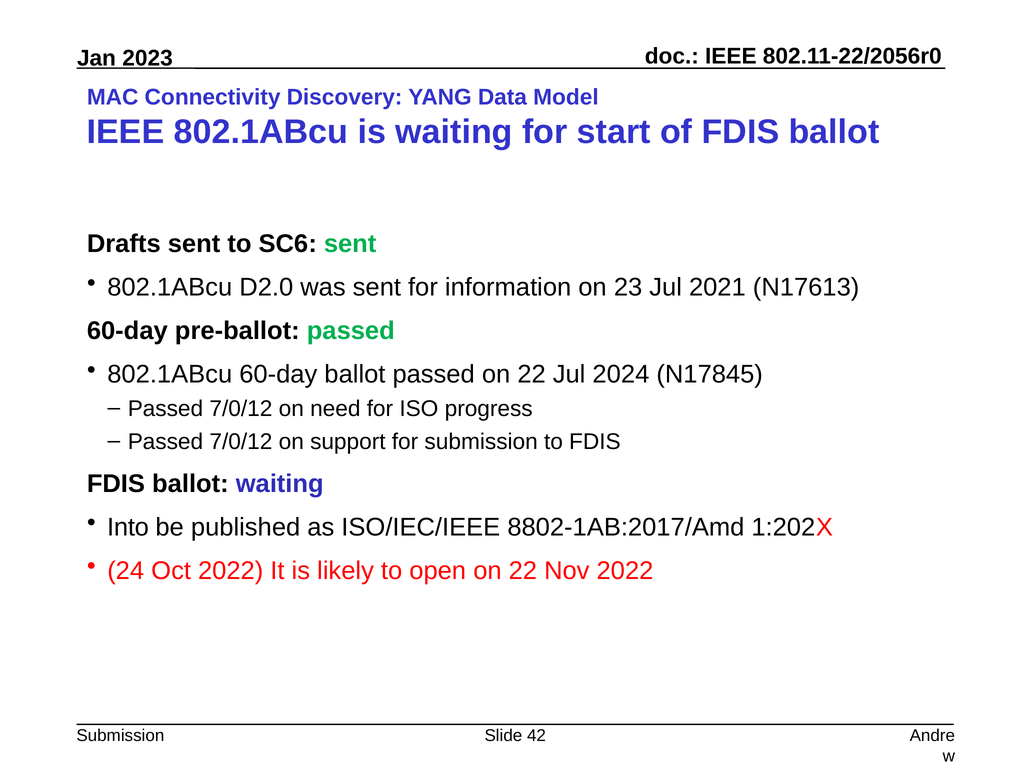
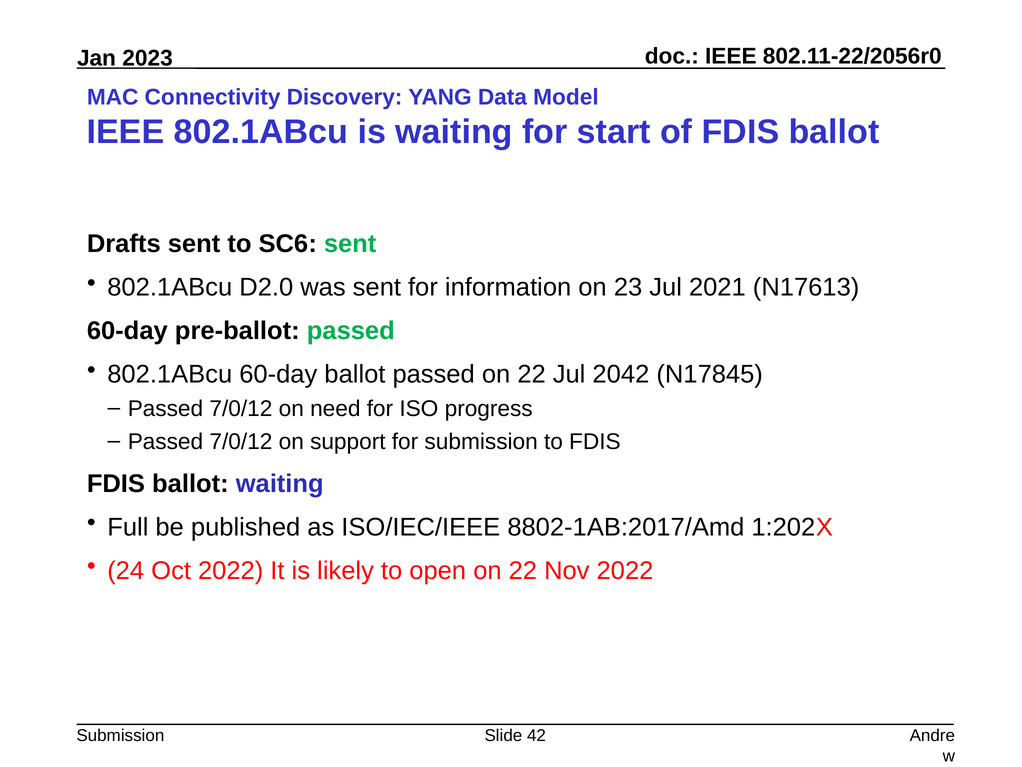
2024: 2024 -> 2042 (621, 374)
Into: Into -> Full (128, 527)
